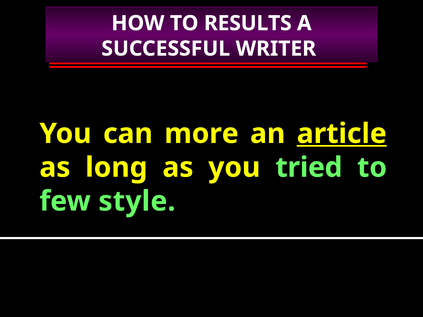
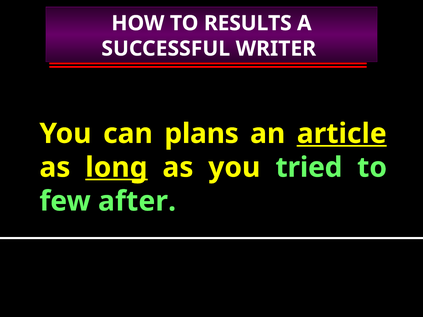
more: more -> plans (202, 134)
long underline: none -> present (116, 168)
style: style -> after (137, 201)
